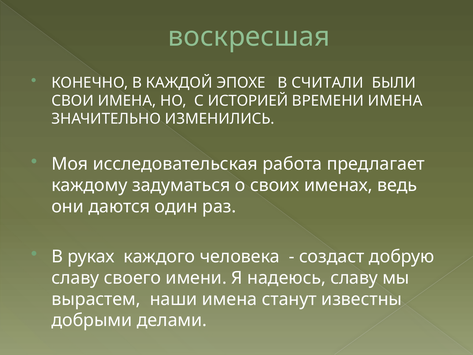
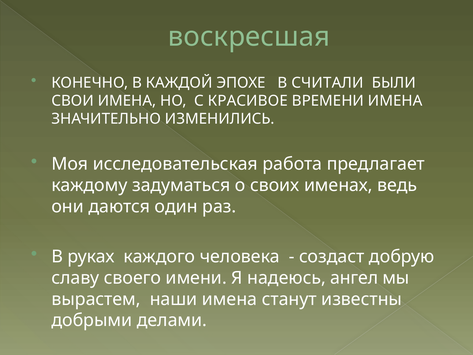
ИСТОРИЕЙ: ИСТОРИЕЙ -> КРАСИВОЕ (248, 101)
надеюсь славу: славу -> ангел (354, 278)
